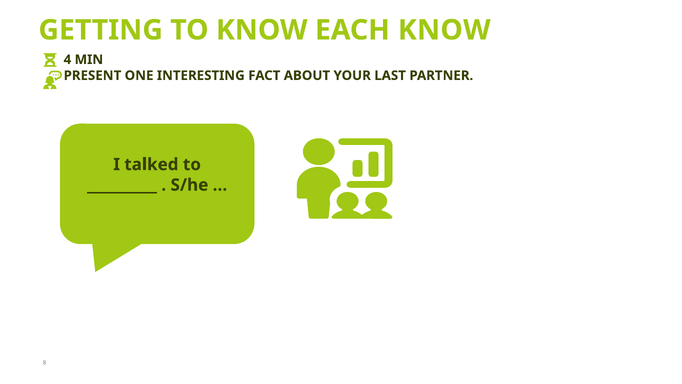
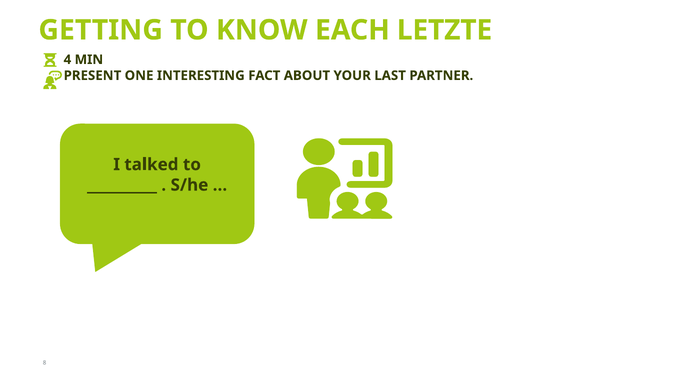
EACH KNOW: KNOW -> LETZTE (445, 30)
